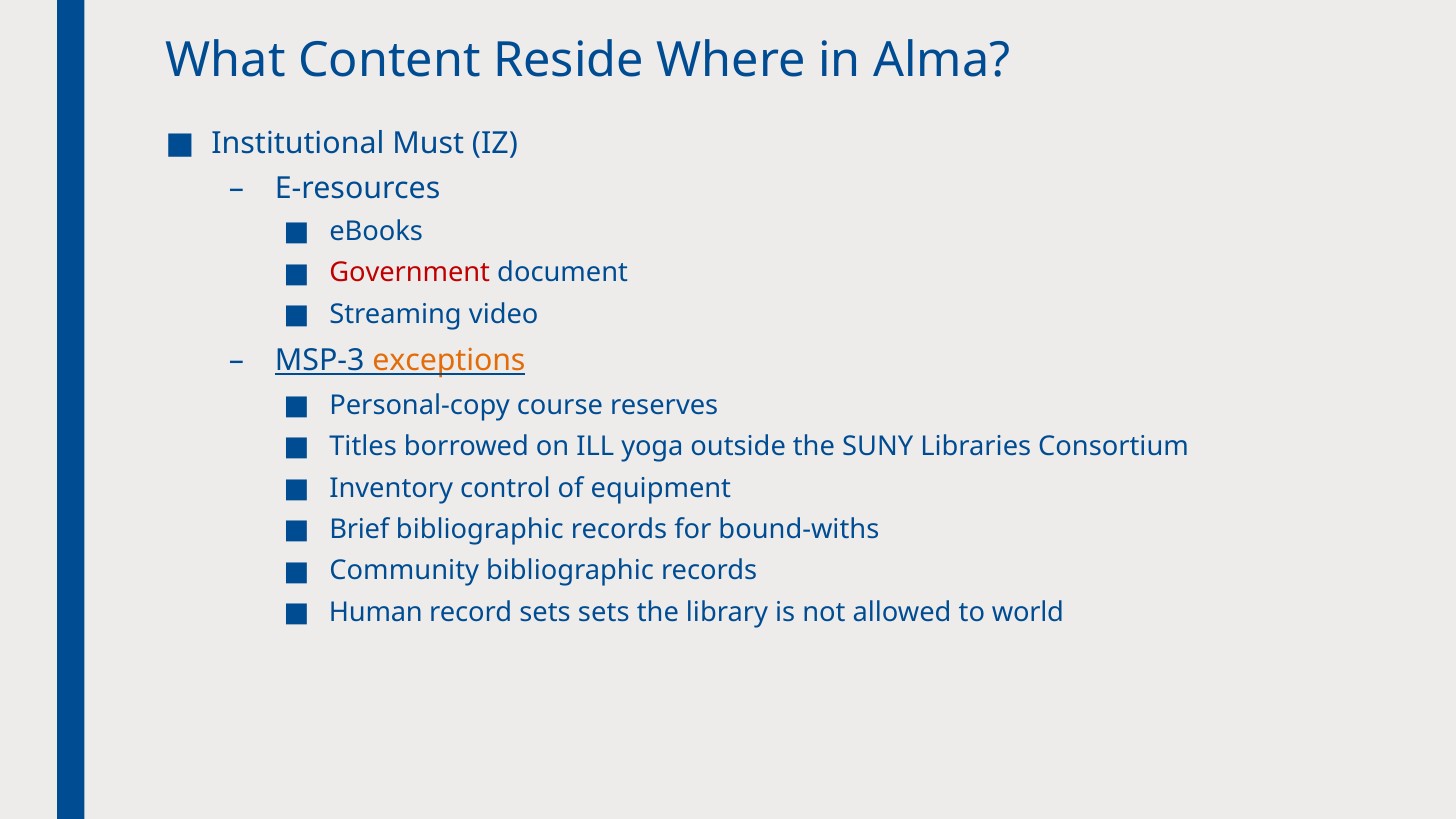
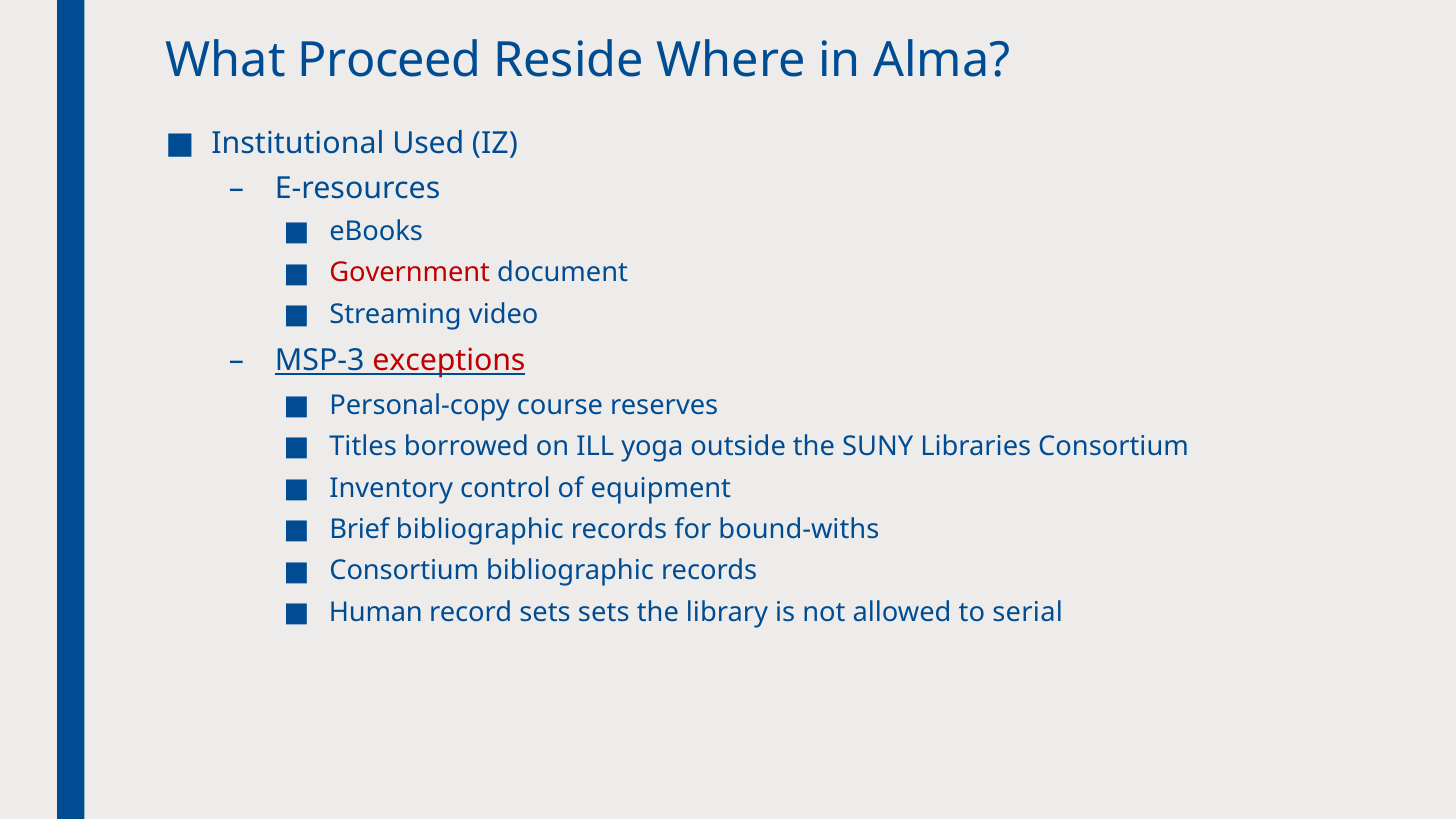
Content: Content -> Proceed (390, 61)
Must: Must -> Used (428, 143)
exceptions colour: orange -> red (449, 360)
Community: Community -> Consortium (404, 571)
world: world -> serial (1028, 612)
